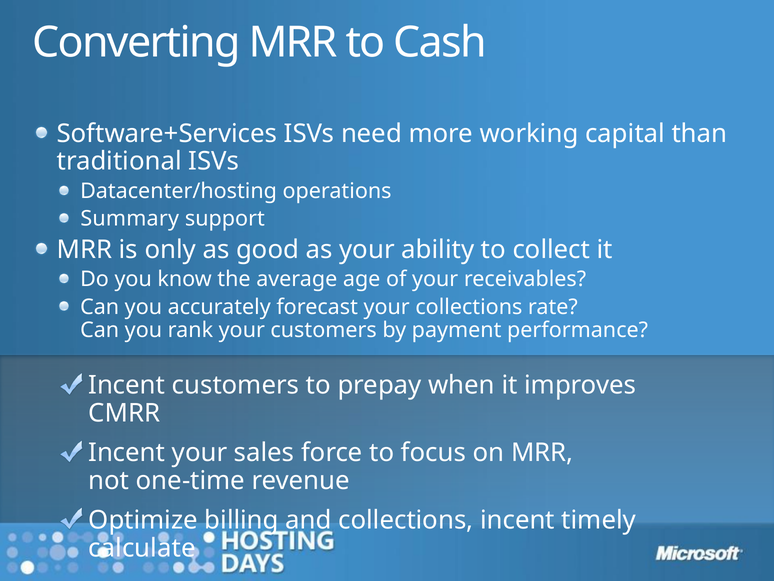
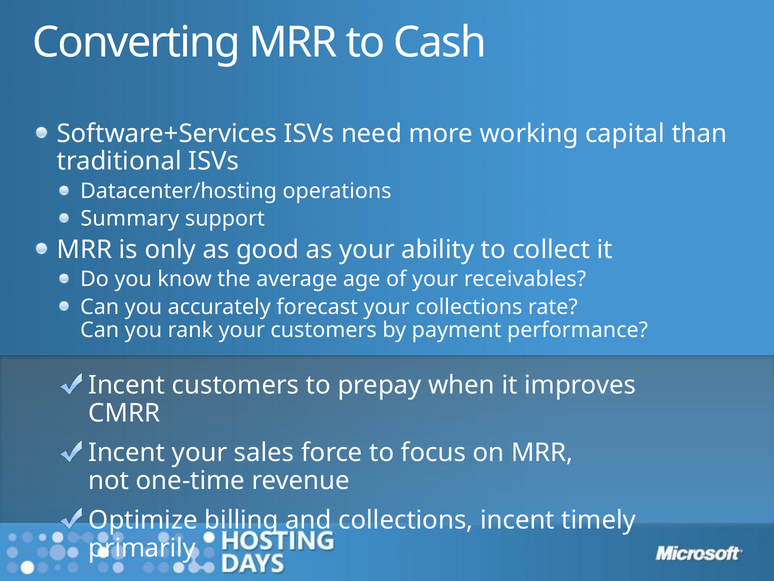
calculate: calculate -> primarily (142, 548)
